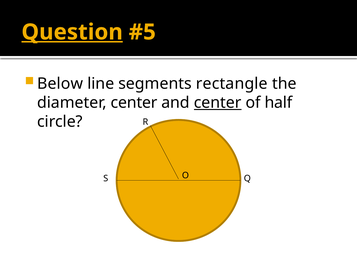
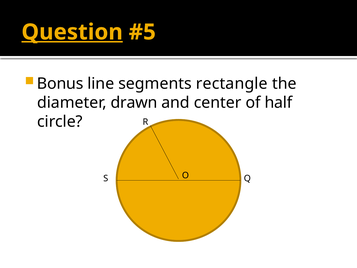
Below: Below -> Bonus (60, 84)
diameter center: center -> drawn (134, 103)
center underline: present -> none (218, 103)
